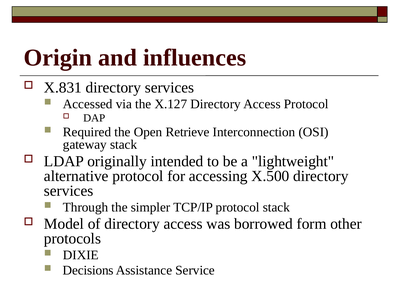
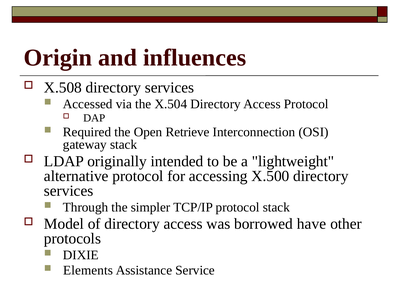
X.831: X.831 -> X.508 (63, 88)
X.127: X.127 -> X.504 (171, 104)
form: form -> have (311, 224)
Decisions: Decisions -> Elements (88, 271)
